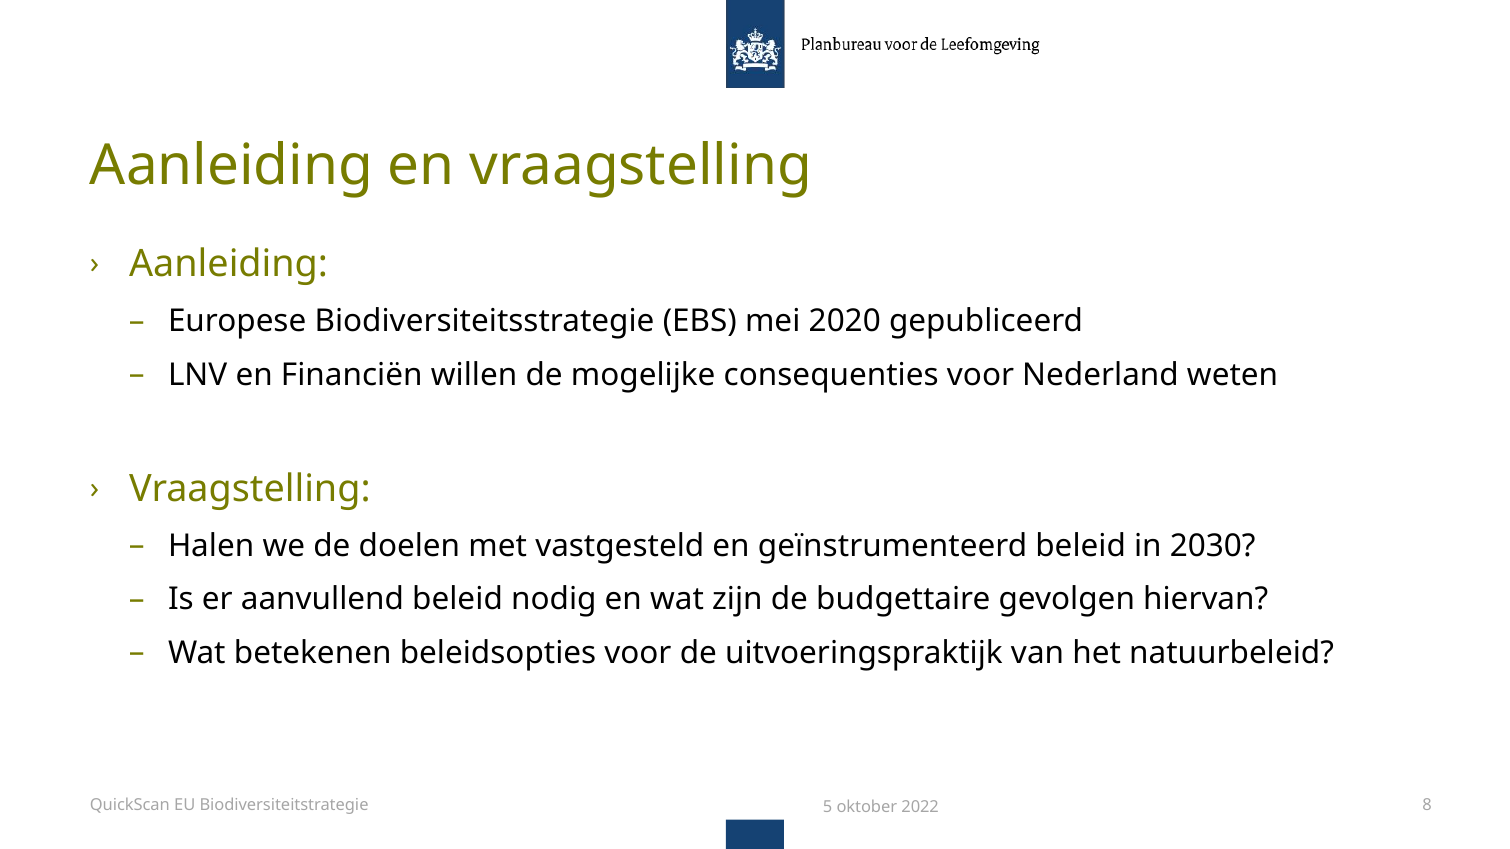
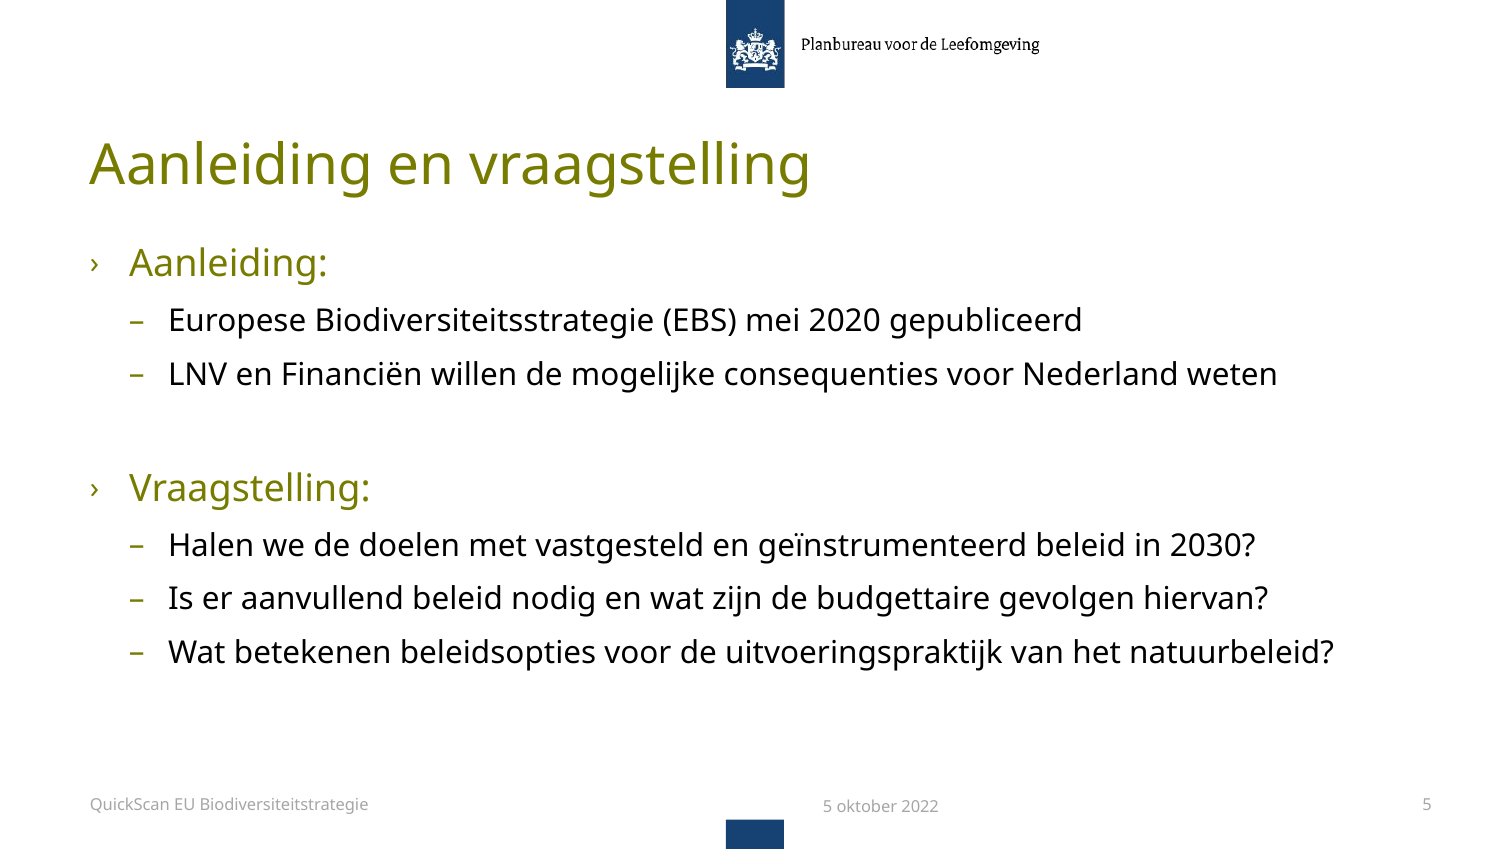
Biodiversiteitstrategie 8: 8 -> 5 (1427, 805)
